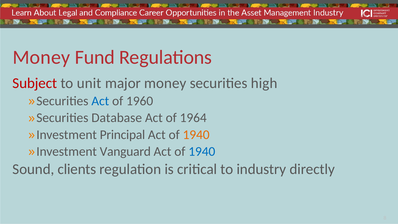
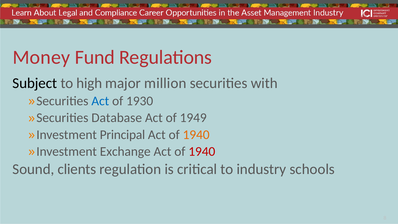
Subject colour: red -> black (35, 83)
unit: unit -> high (89, 83)
major money: money -> million (165, 83)
high: high -> with (264, 83)
1960: 1960 -> 1930 (140, 101)
1964: 1964 -> 1949 (193, 118)
Vanguard: Vanguard -> Exchange (125, 151)
1940 colour: blue -> red (202, 151)
directly: directly -> schools (312, 169)
